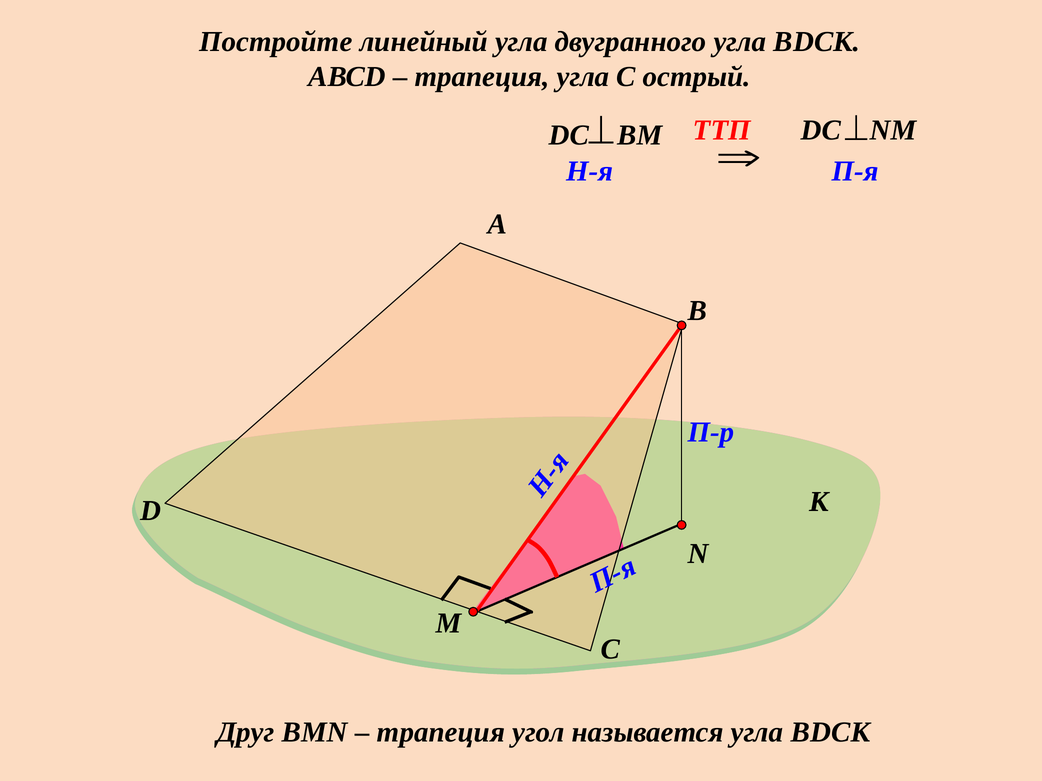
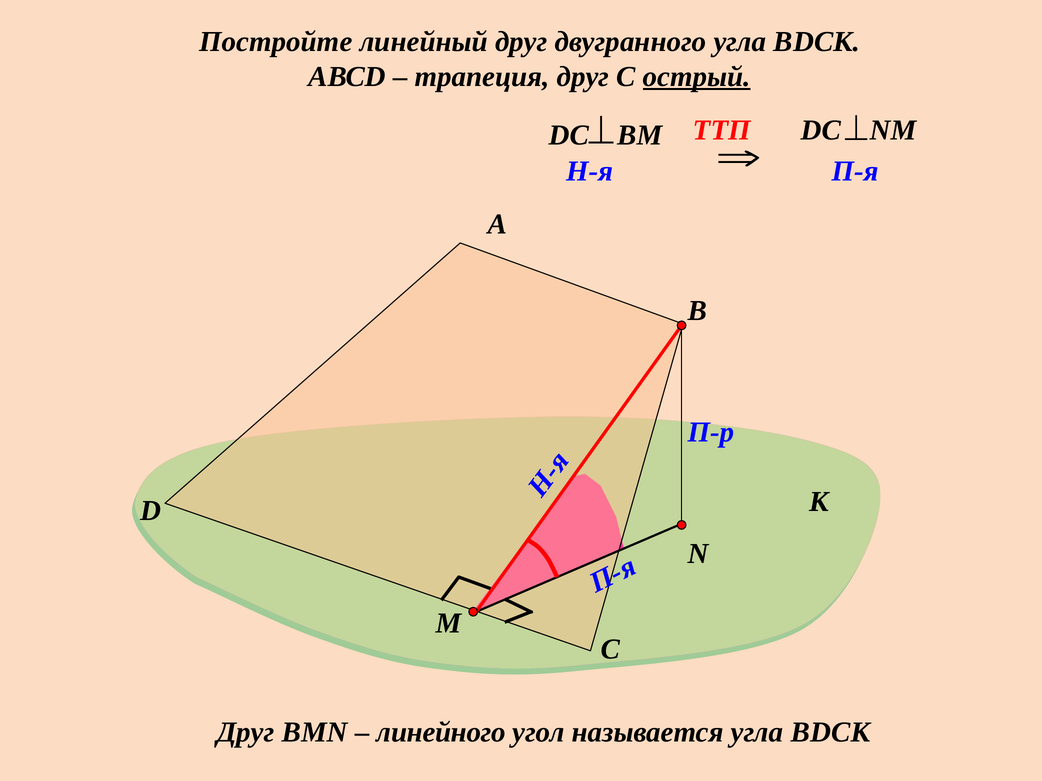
линейный угла: угла -> друг (521, 42)
трапеция угла: угла -> друг (583, 77)
острый underline: none -> present (697, 77)
трапеция: трапеция -> линейного (441, 733)
